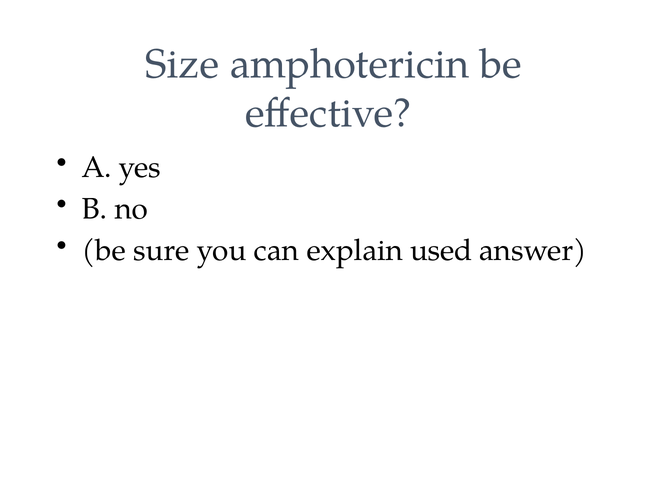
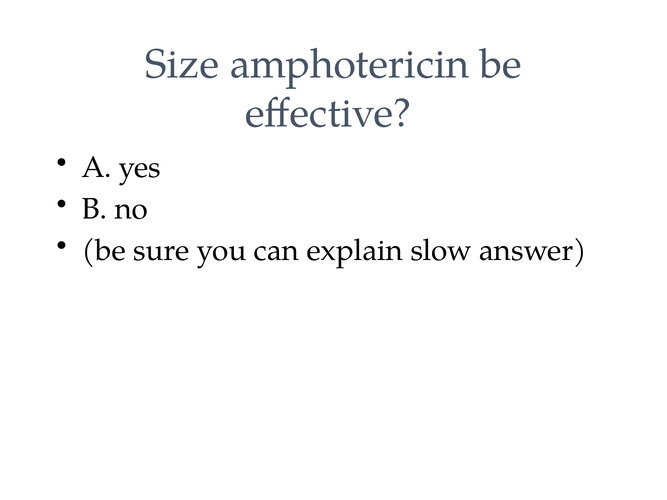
used: used -> slow (441, 251)
